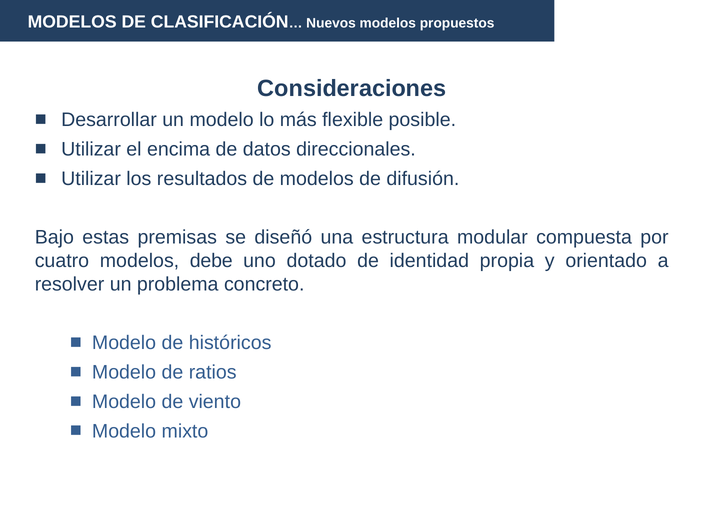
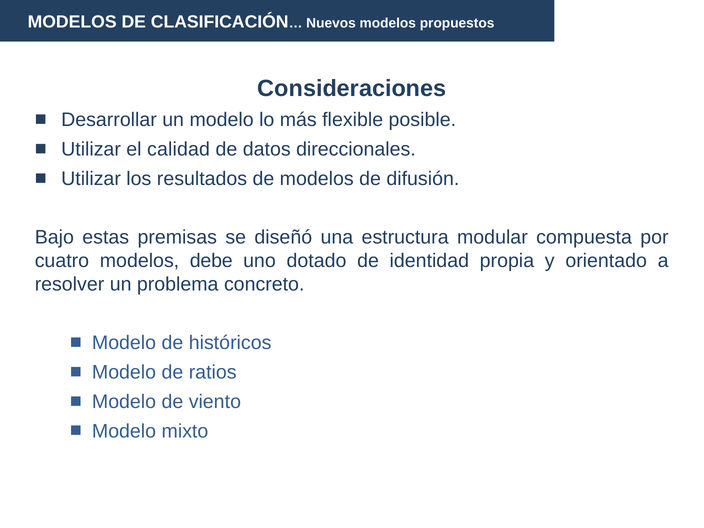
encima: encima -> calidad (179, 149)
